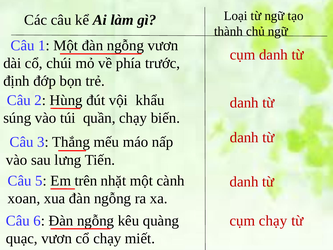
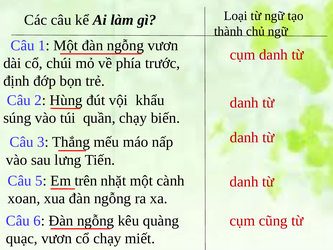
cụm chạy: chạy -> cũng (273, 221)
